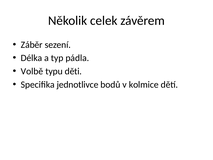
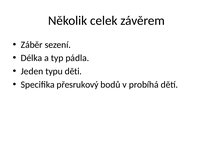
Volbě: Volbě -> Jeden (32, 71)
jednotlivce: jednotlivce -> přesrukový (78, 84)
kolmice: kolmice -> probíhá (144, 84)
